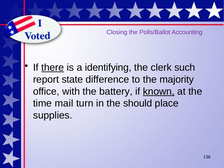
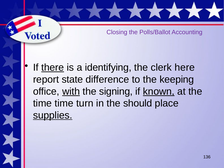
such: such -> here (185, 68)
majority: majority -> keeping (177, 79)
with underline: none -> present (71, 91)
battery: battery -> signing (116, 91)
time mail: mail -> time (64, 103)
supplies underline: none -> present (53, 115)
